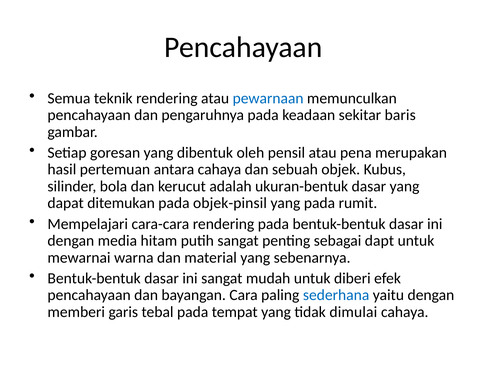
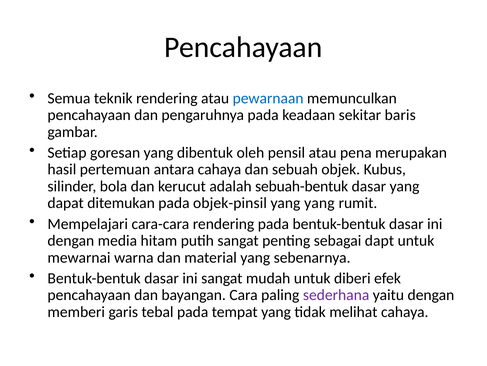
ukuran-bentuk: ukuran-bentuk -> sebuah-bentuk (302, 186)
yang pada: pada -> yang (319, 203)
sederhana colour: blue -> purple (336, 295)
dimulai: dimulai -> melihat (353, 311)
